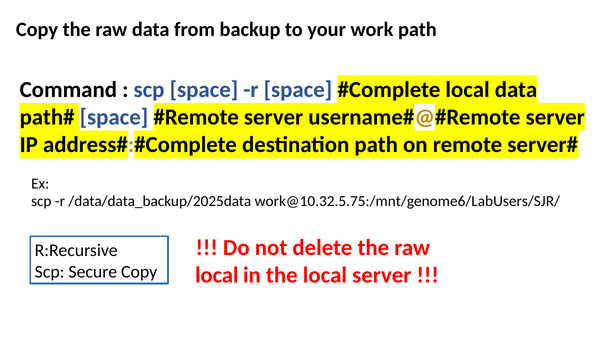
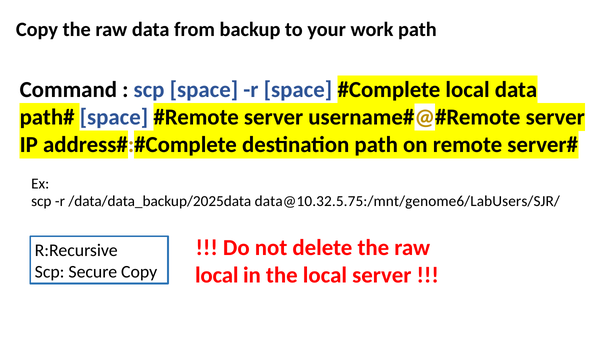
work@10.32.5.75:/mnt/genome6/LabUsers/SJR/: work@10.32.5.75:/mnt/genome6/LabUsers/SJR/ -> data@10.32.5.75:/mnt/genome6/LabUsers/SJR/ (407, 202)
